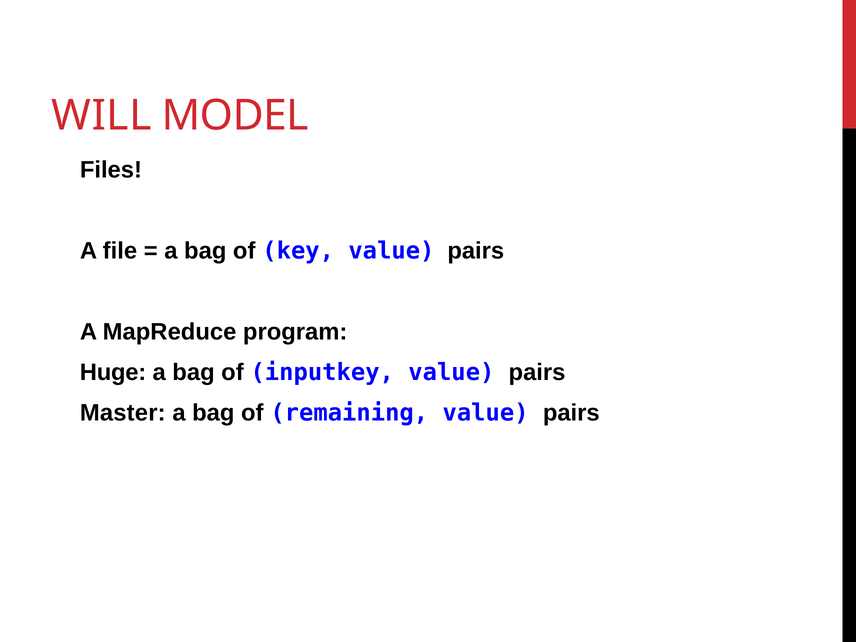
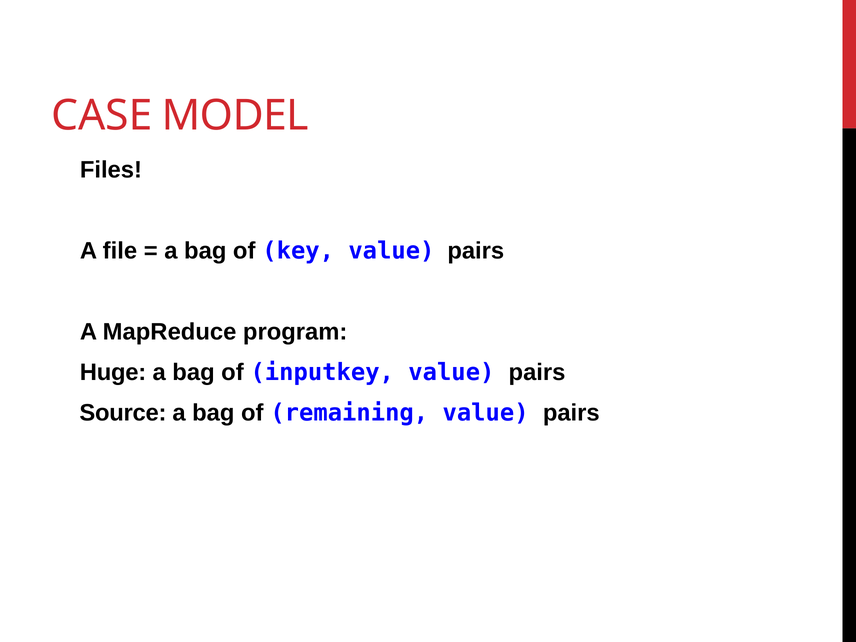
WILL: WILL -> CASE (102, 116)
Master: Master -> Source (123, 413)
